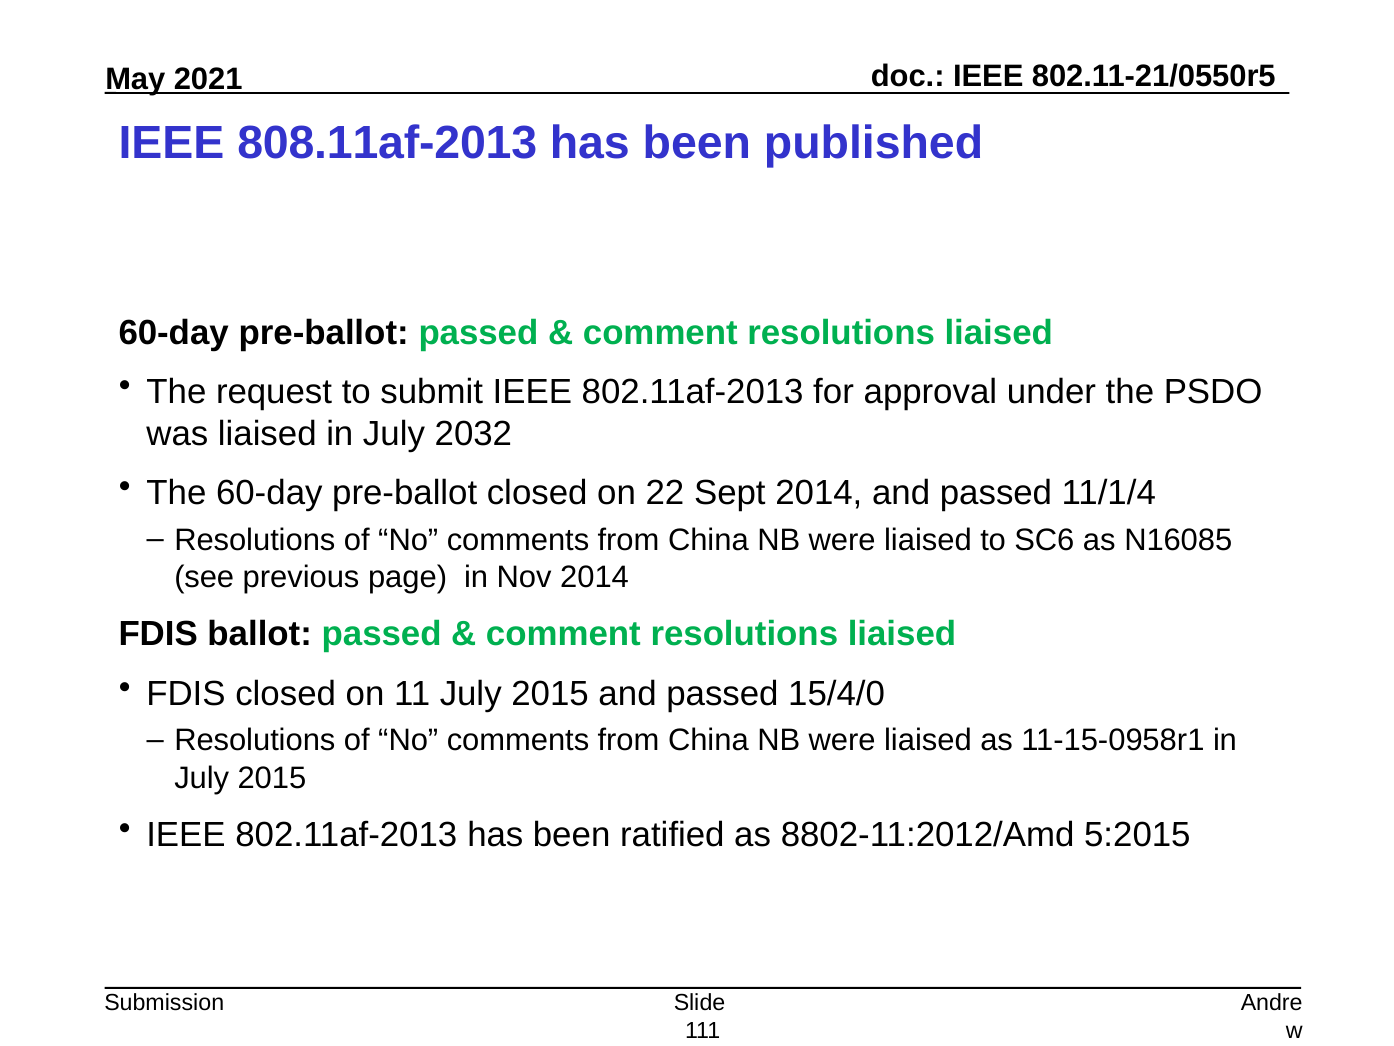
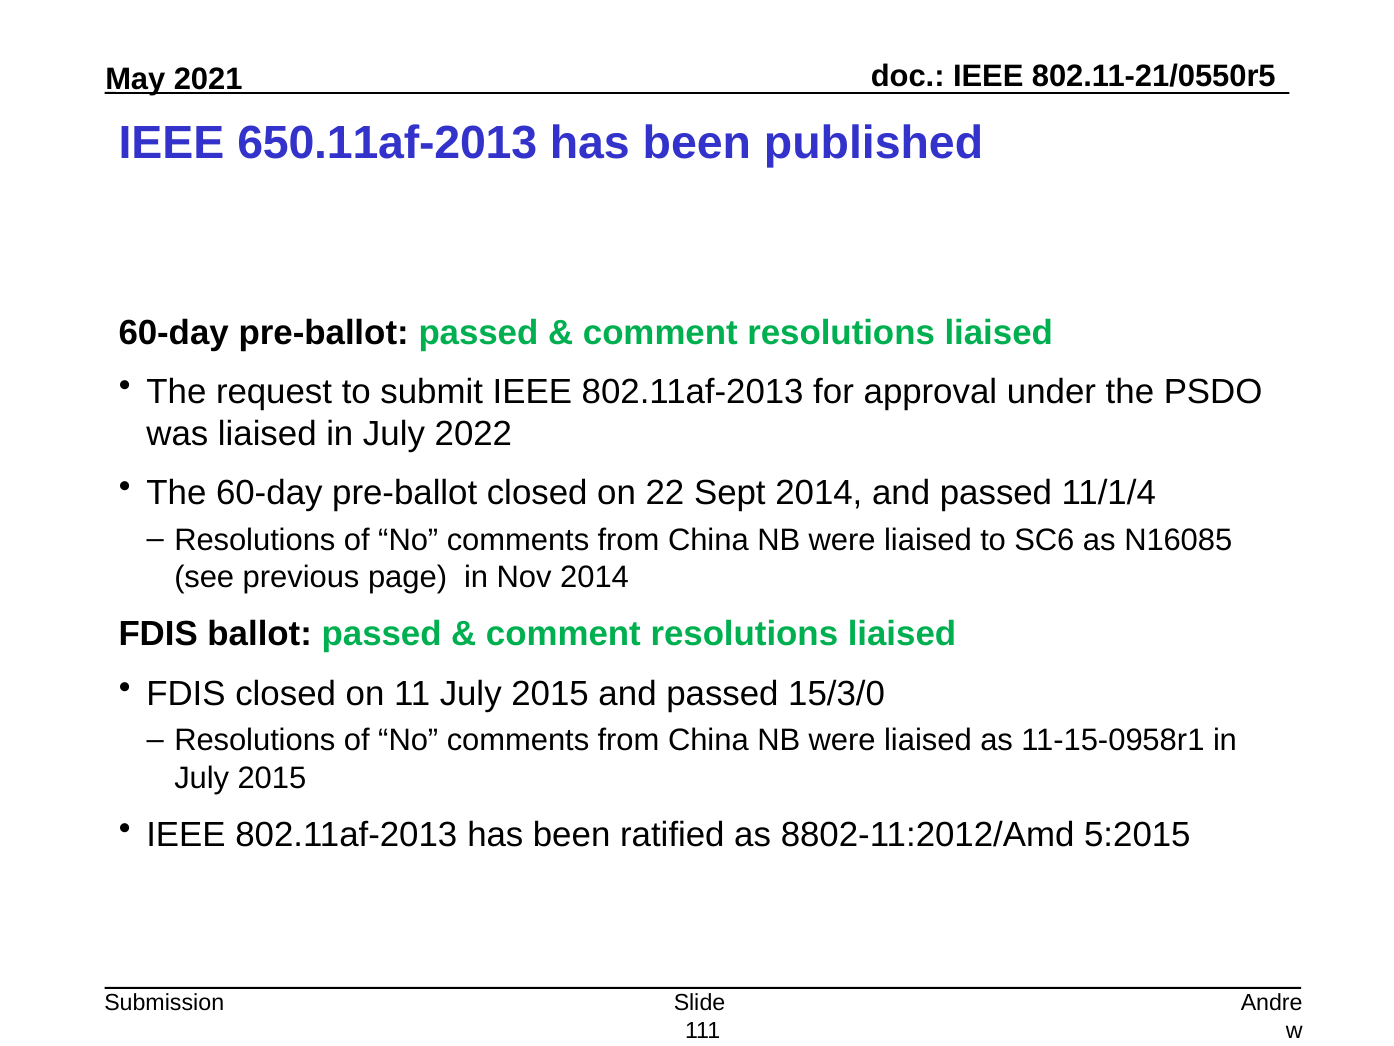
808.11af-2013: 808.11af-2013 -> 650.11af-2013 (387, 143)
2032: 2032 -> 2022 (473, 433)
15/4/0: 15/4/0 -> 15/3/0 (837, 693)
